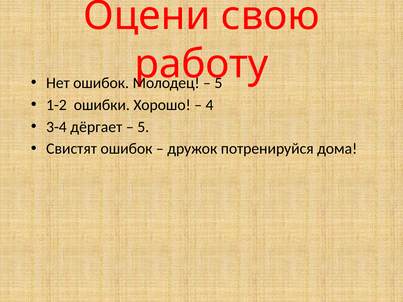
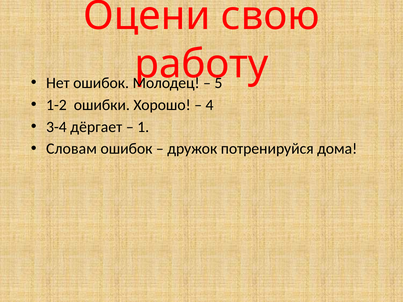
5: 5 -> 1 (143, 127)
Свистят: Свистят -> Словам (71, 149)
